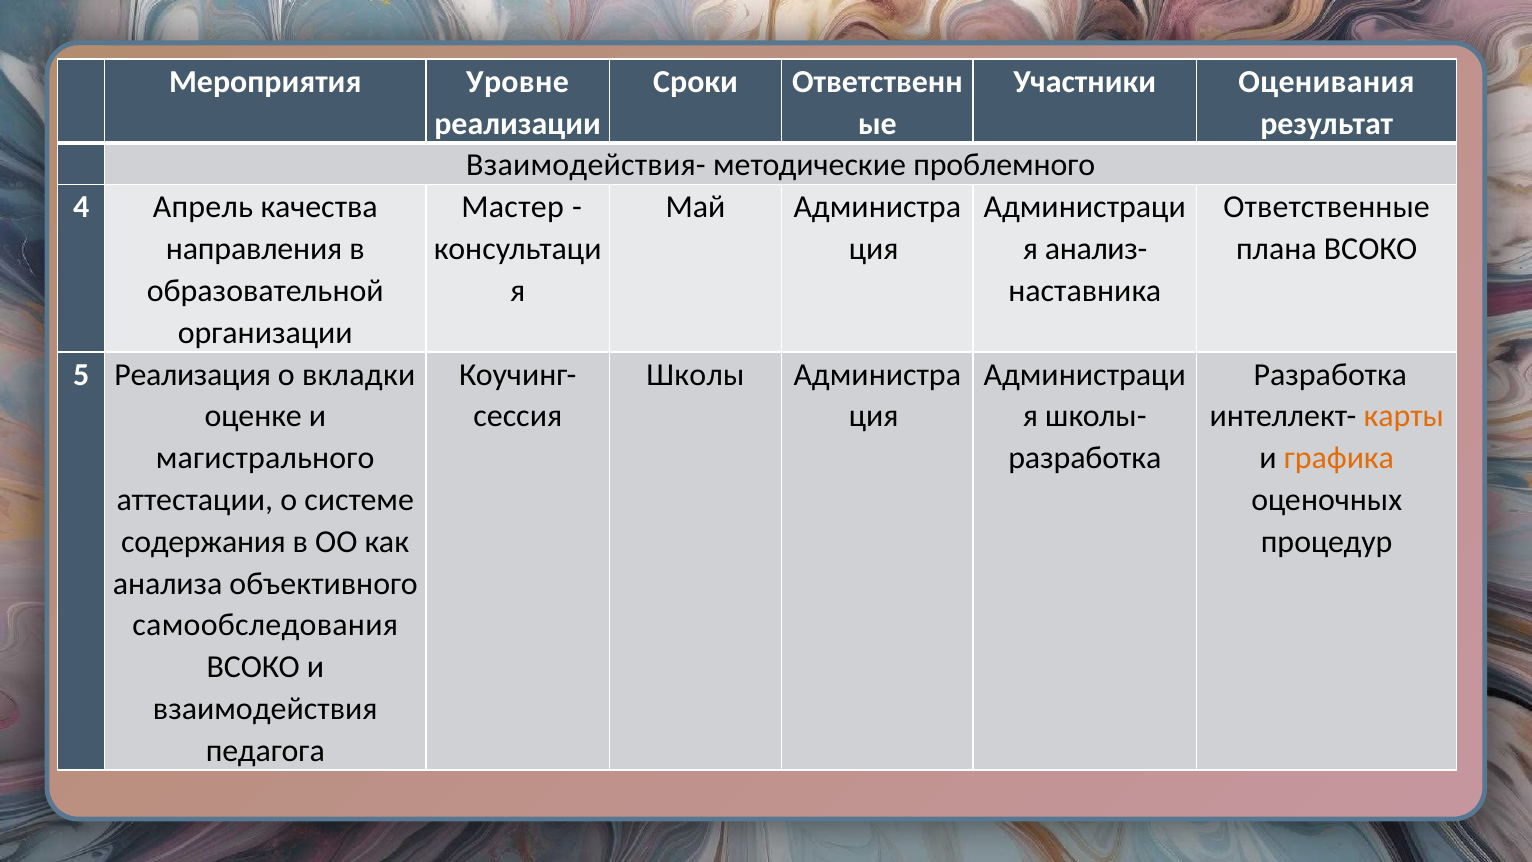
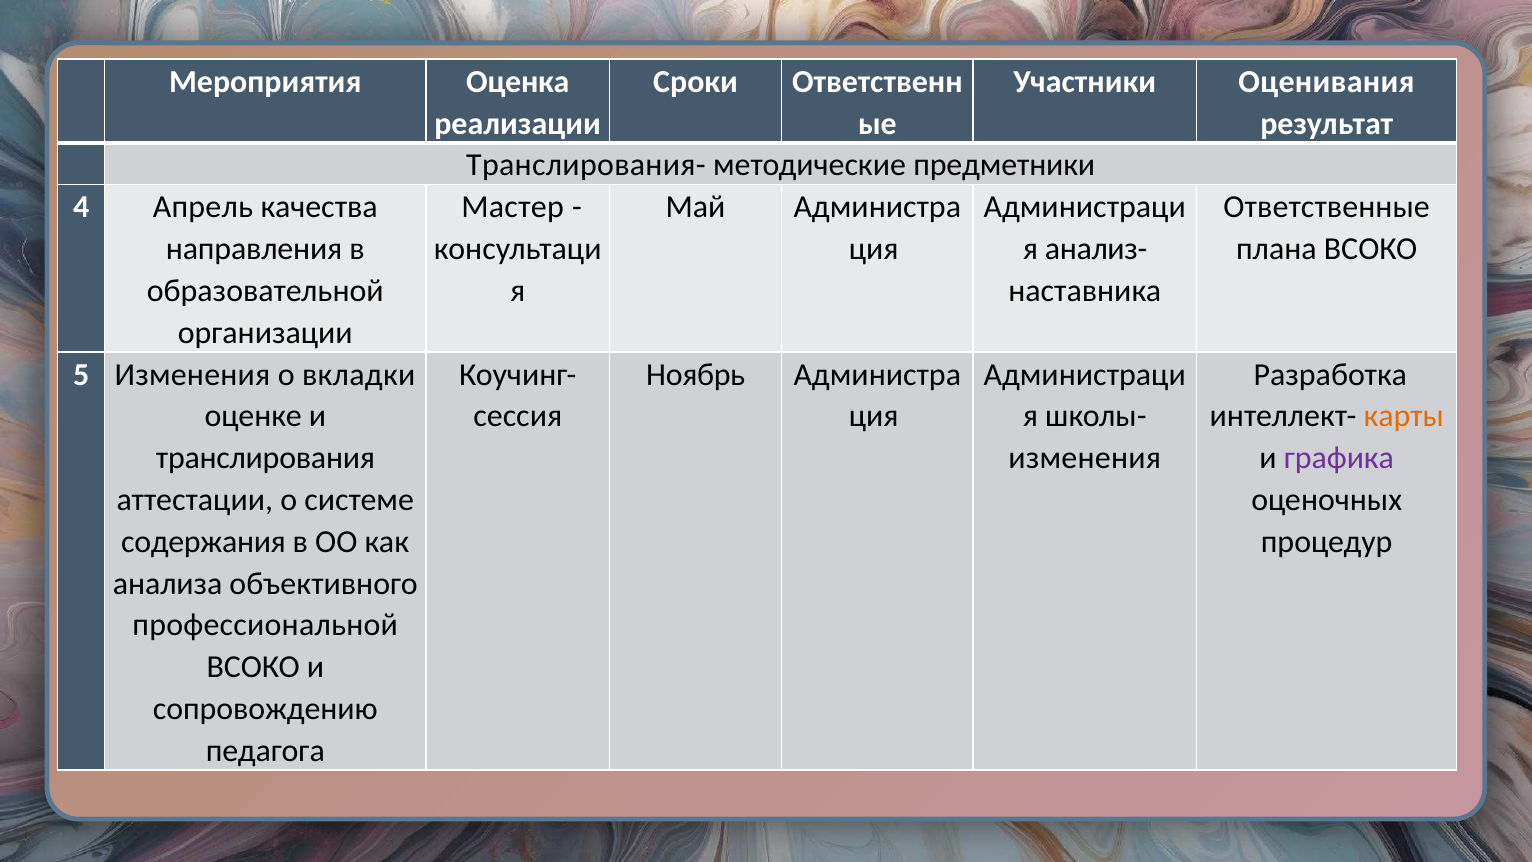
Уровне: Уровне -> Оценка (518, 82)
Взаимодействия-: Взаимодействия- -> Транслирования- (586, 165)
проблемного: проблемного -> предметники (1004, 165)
5 Реализация: Реализация -> Изменения (192, 374)
Школы: Школы -> Ноябрь (696, 374)
магистрального: магистрального -> транслирования (265, 458)
разработка: разработка -> изменения (1085, 458)
графика colour: orange -> purple (1339, 458)
самообследования: самообследования -> профессиональной (265, 625)
взаимодействия: взаимодействия -> сопровождению (265, 709)
